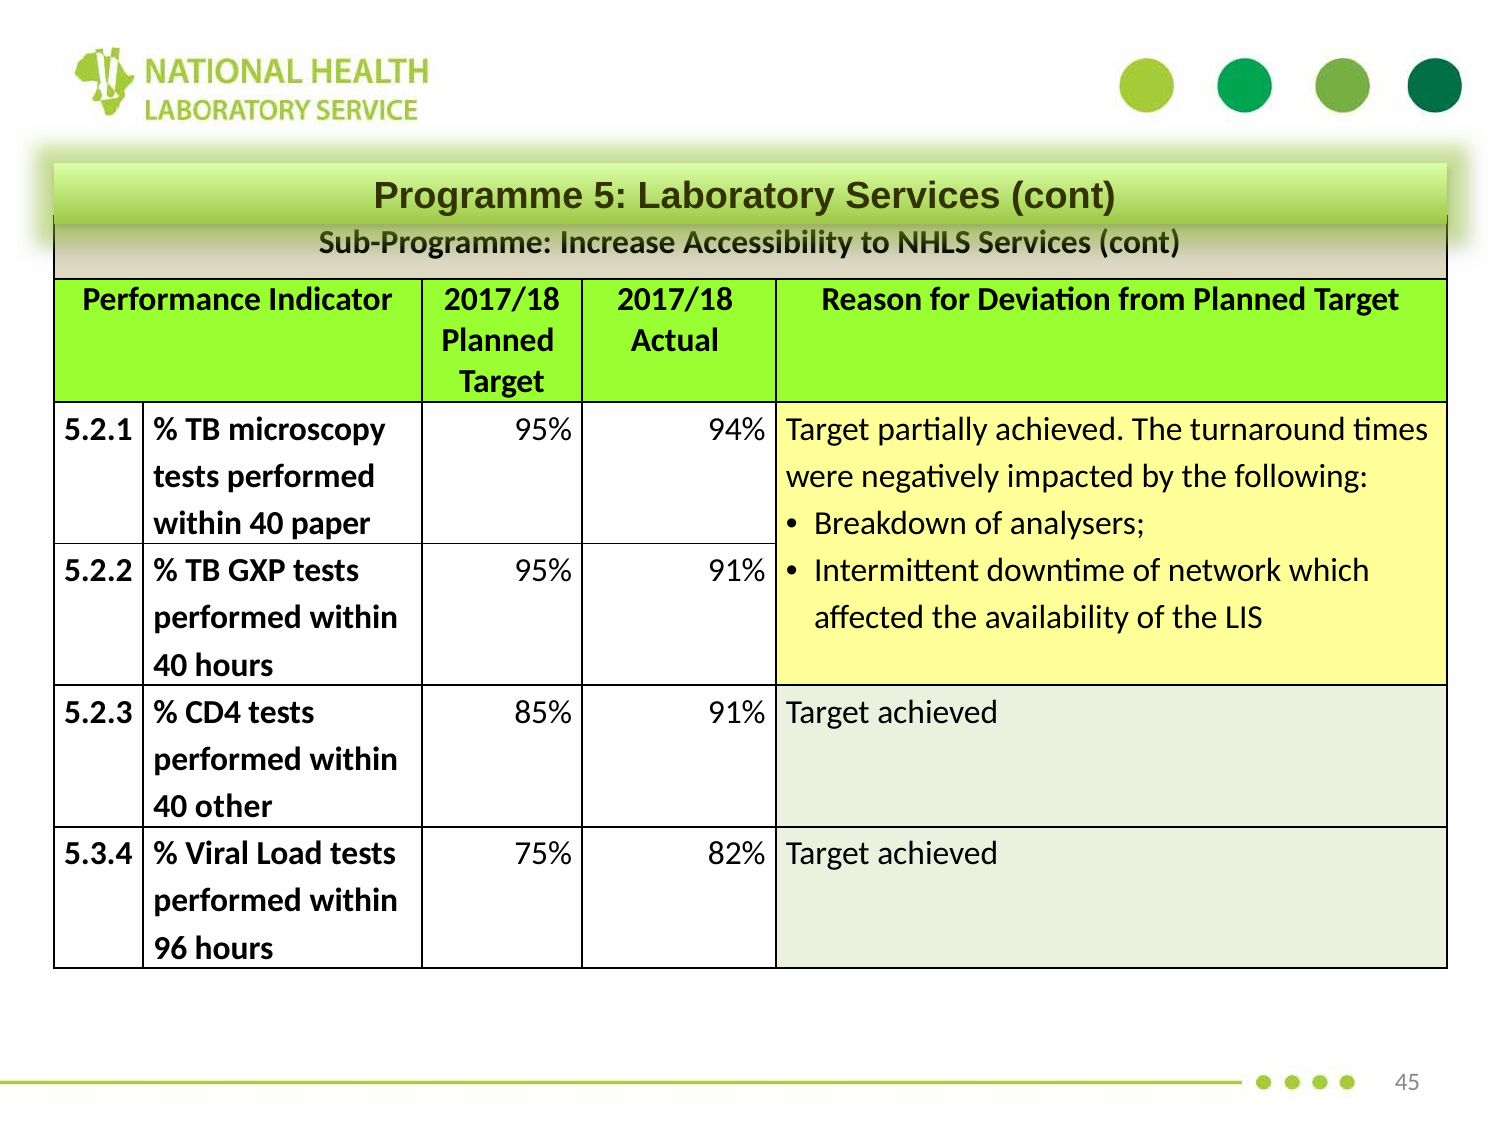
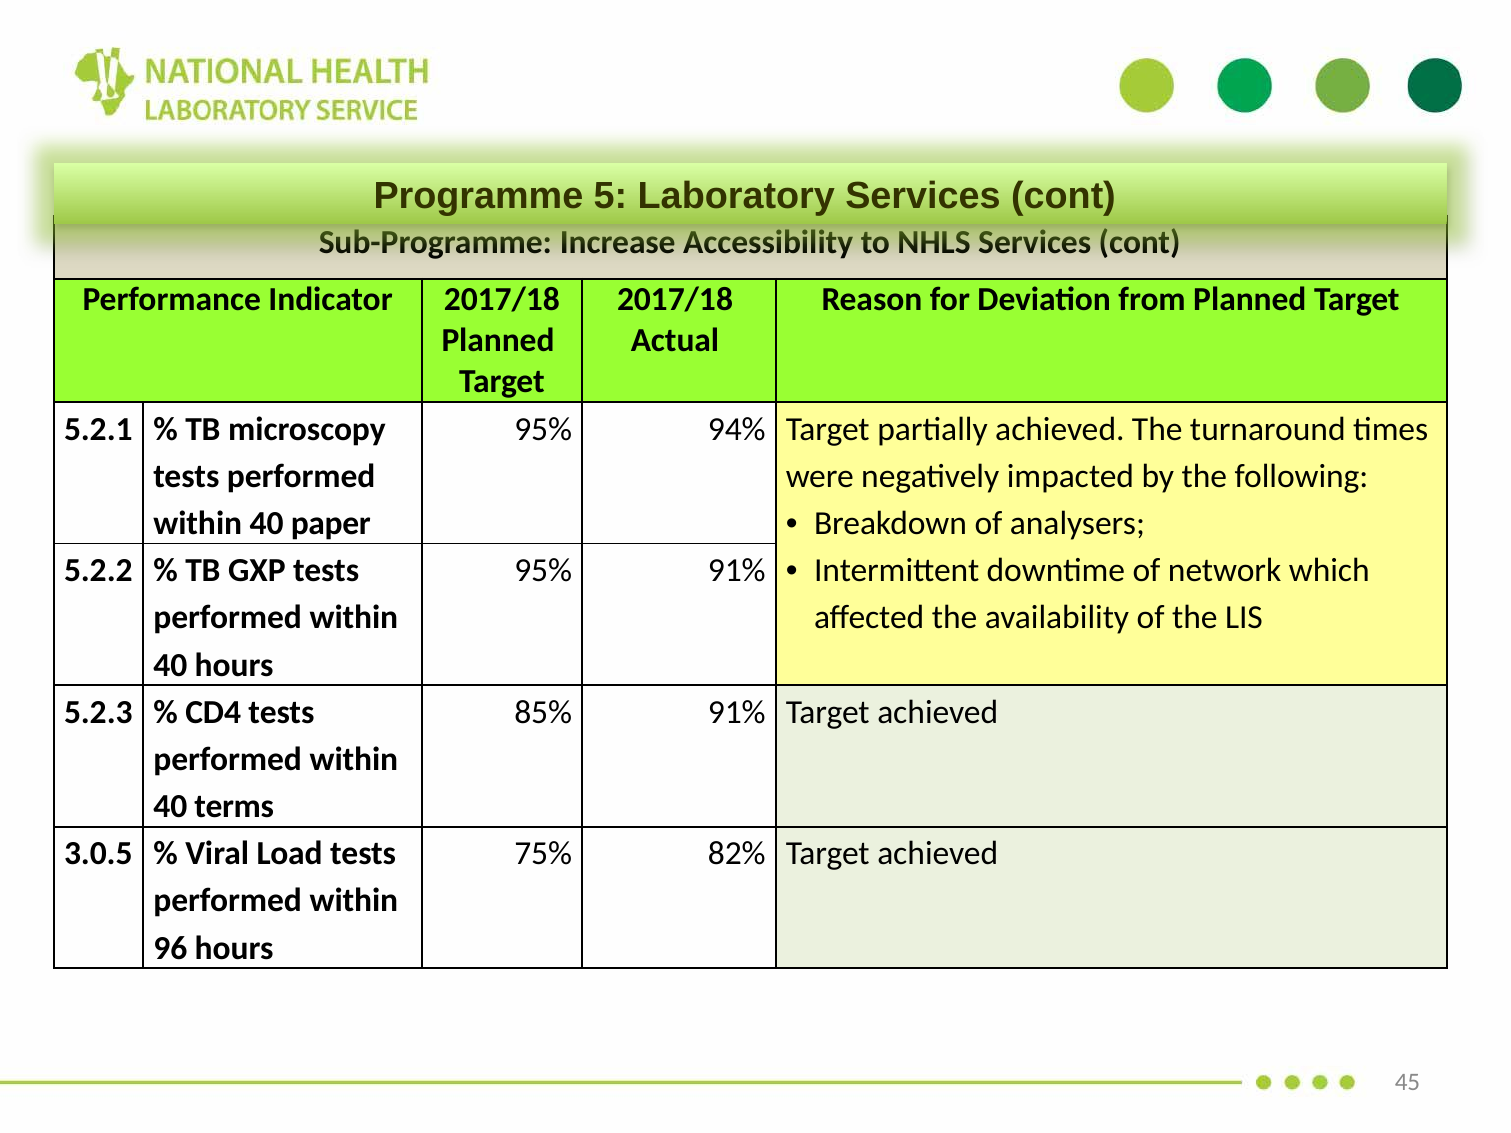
other: other -> terms (234, 807)
5.3.4: 5.3.4 -> 3.0.5 (98, 854)
